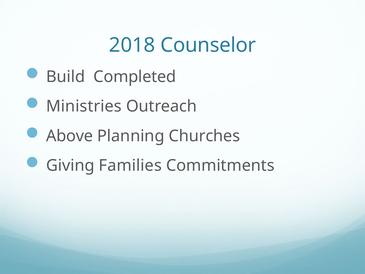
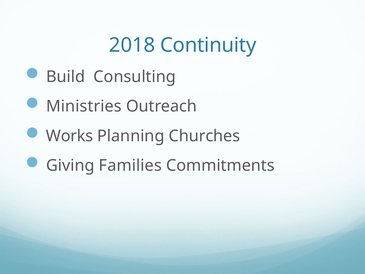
Counselor: Counselor -> Continuity (208, 45)
Completed: Completed -> Consulting (135, 77)
Above: Above -> Works (70, 136)
